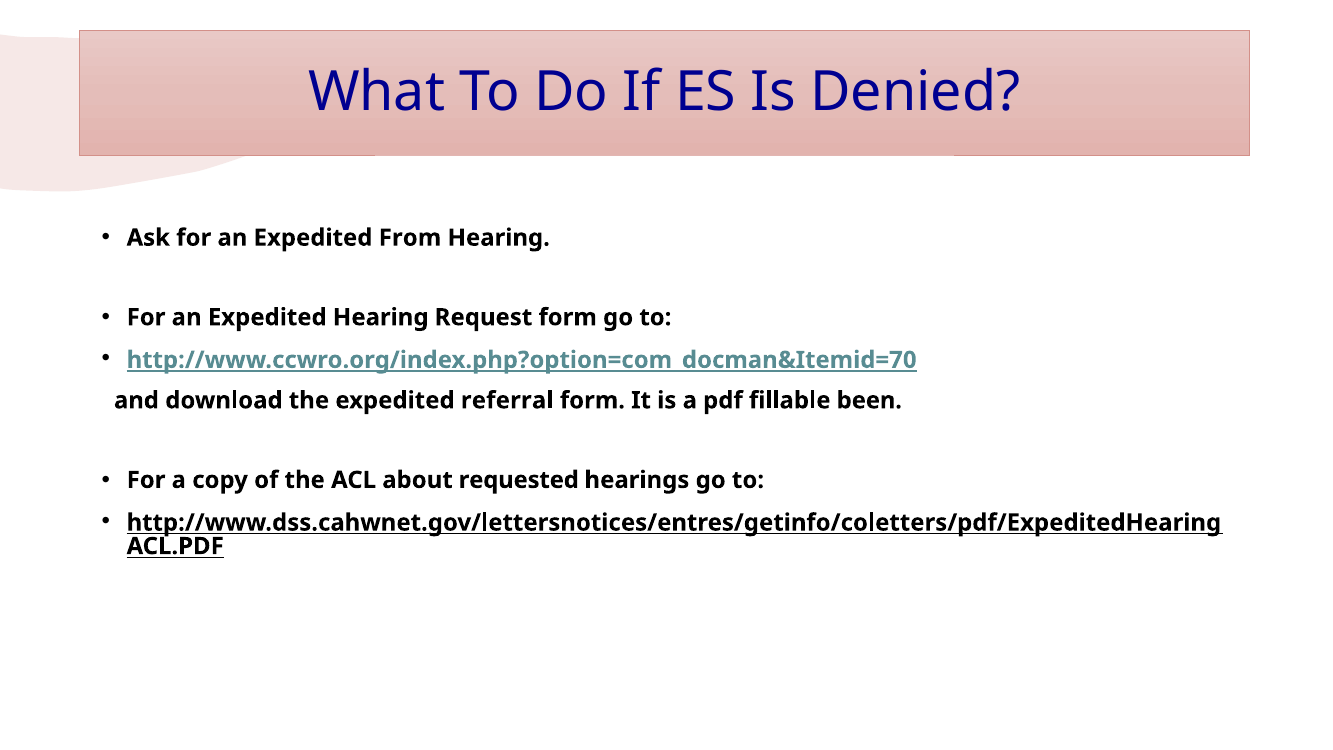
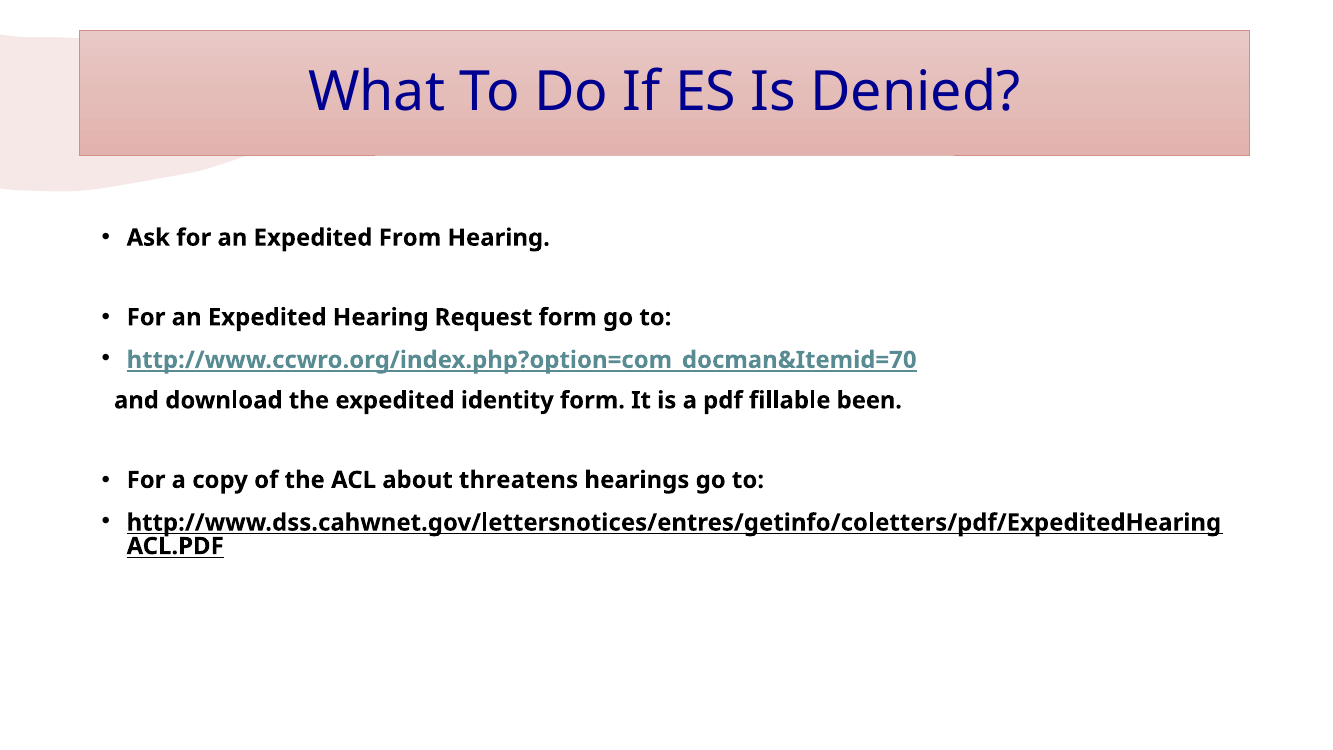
referral: referral -> identity (507, 400)
requested: requested -> threatens (519, 480)
